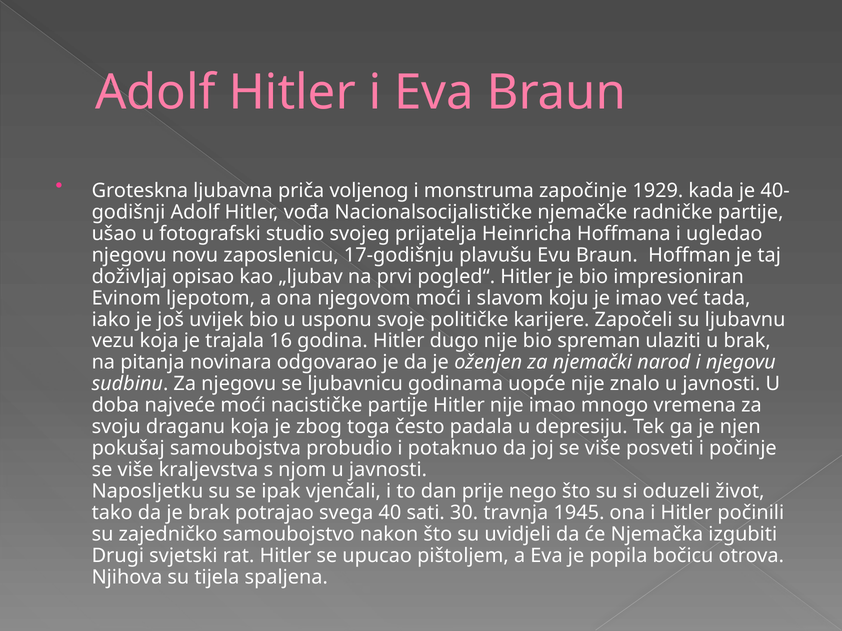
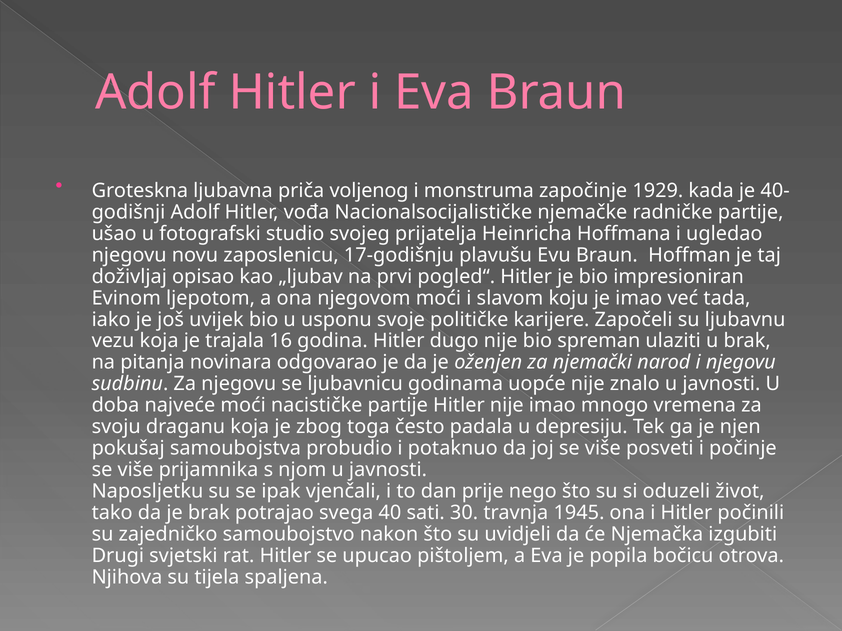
kraljevstva: kraljevstva -> prijamnika (209, 470)
